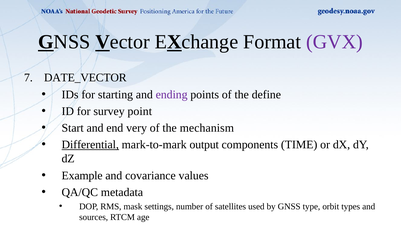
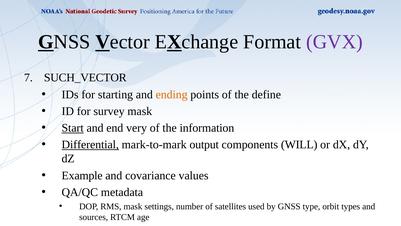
DATE_VECTOR: DATE_VECTOR -> SUCH_VECTOR (85, 78)
ending colour: purple -> orange (172, 94)
survey point: point -> mask (140, 111)
Start underline: none -> present (73, 128)
mechanism: mechanism -> information (207, 128)
TIME: TIME -> WILL (299, 144)
